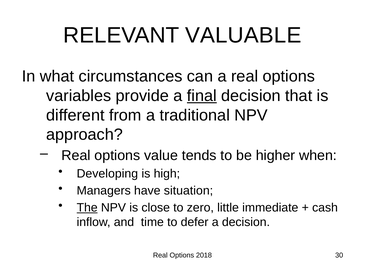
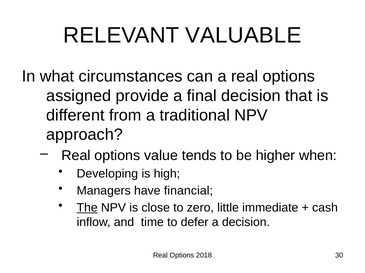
variables: variables -> assigned (79, 96)
final underline: present -> none (202, 96)
situation: situation -> financial (188, 191)
